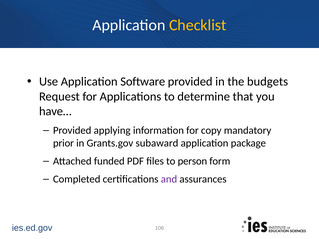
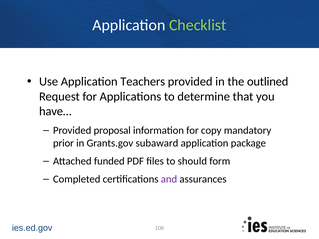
Checklist colour: yellow -> light green (198, 25)
Software: Software -> Teachers (143, 82)
budgets: budgets -> outlined (268, 82)
applying: applying -> proposal (112, 130)
person: person -> should (192, 161)
